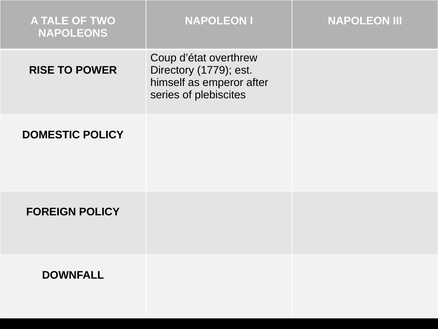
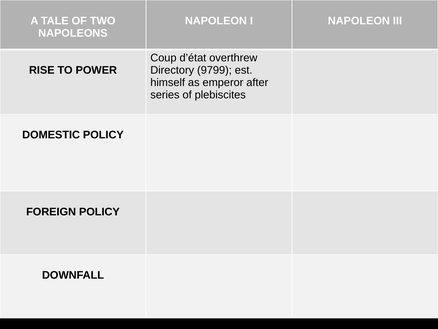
1779: 1779 -> 9799 (214, 70)
